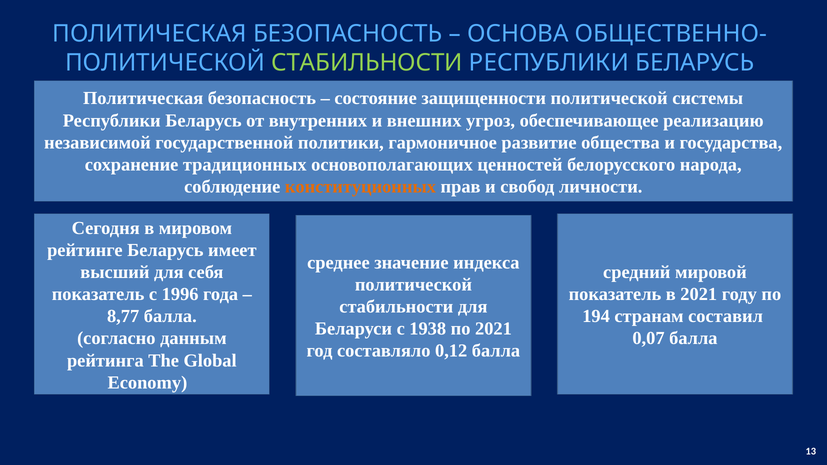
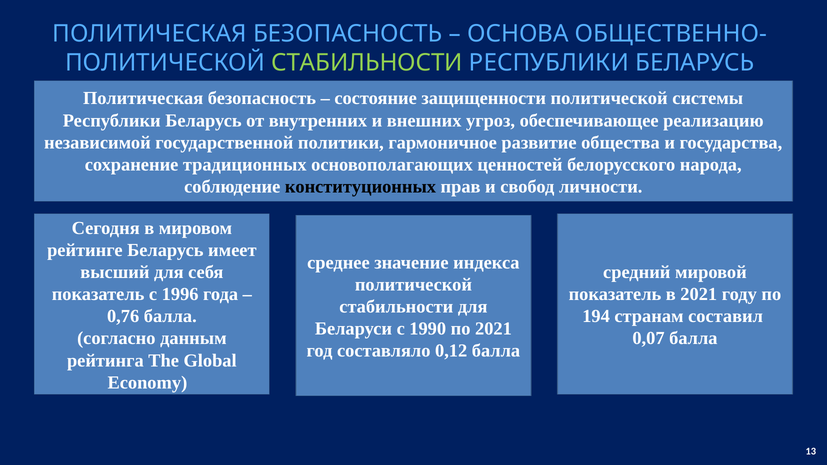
конституционных colour: orange -> black (360, 187)
8,77: 8,77 -> 0,76 (123, 317)
1938: 1938 -> 1990 (428, 329)
